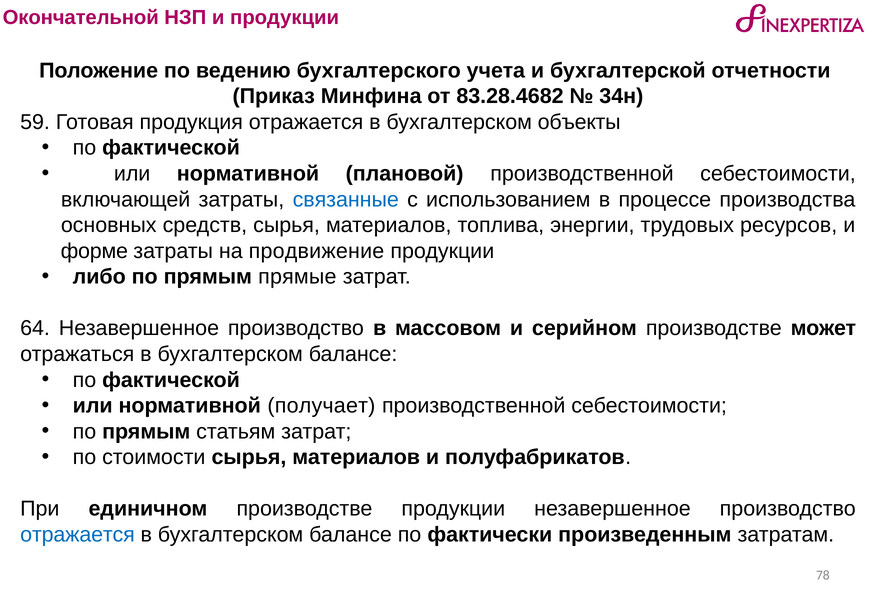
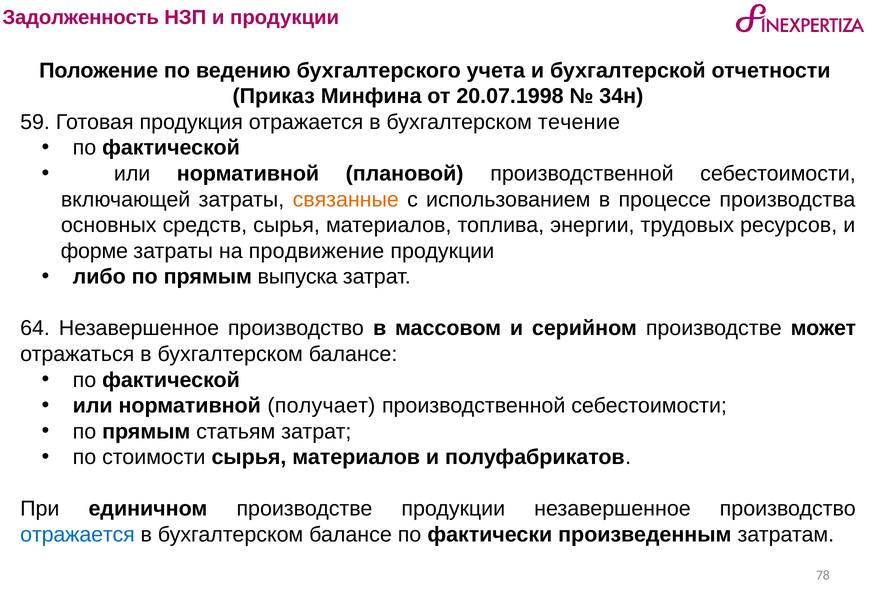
Окончательной: Окончательной -> Задолженность (81, 18)
83.28.4682: 83.28.4682 -> 20.07.1998 (510, 96)
объекты: объекты -> течение (579, 122)
связанные colour: blue -> orange (346, 199)
прямые: прямые -> выпуска (298, 277)
